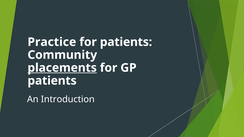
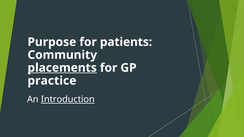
Practice: Practice -> Purpose (52, 42)
patients: patients -> practice (52, 81)
Introduction underline: none -> present (68, 100)
